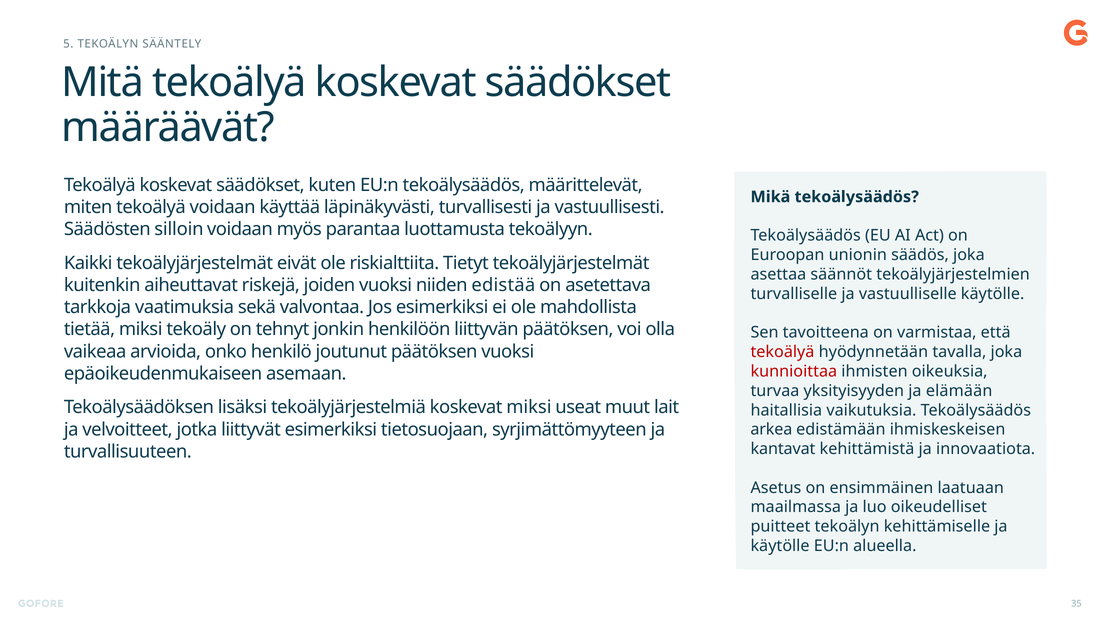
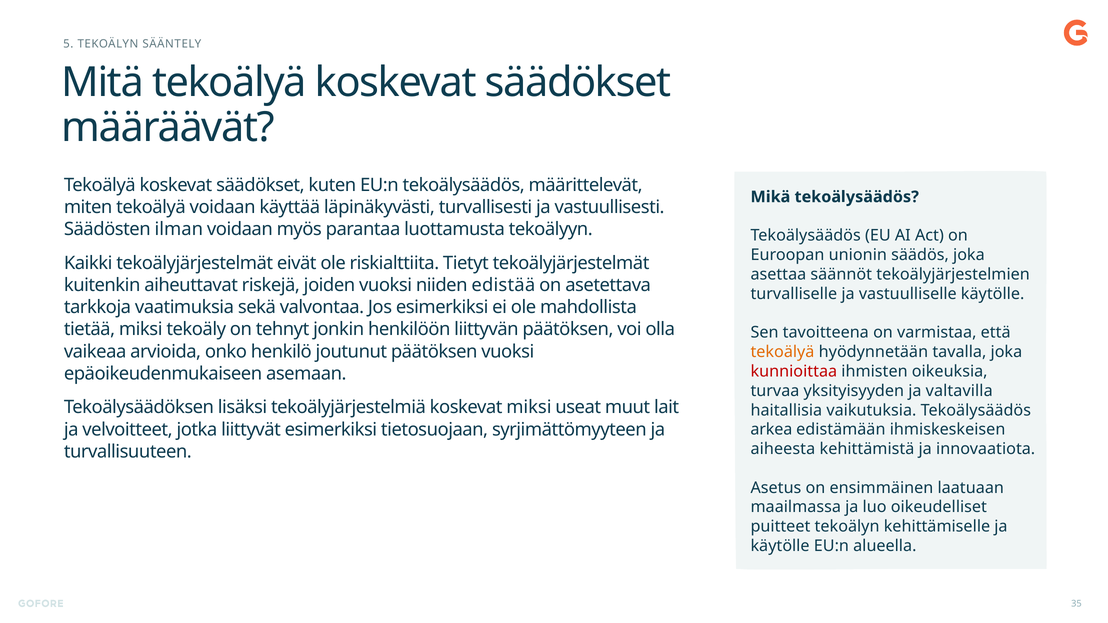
silloin: silloin -> ilman (179, 229)
tekoälyä colour: red -> orange (782, 352)
elämään: elämään -> valtavilla (959, 391)
kantavat: kantavat -> aiheesta (783, 449)
